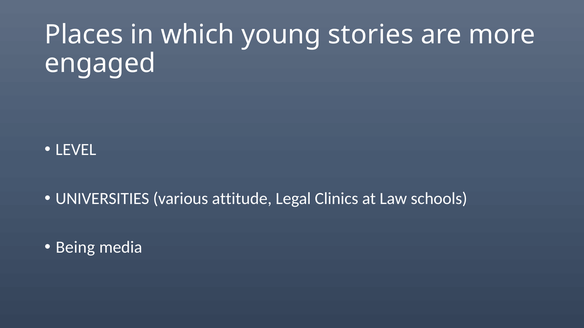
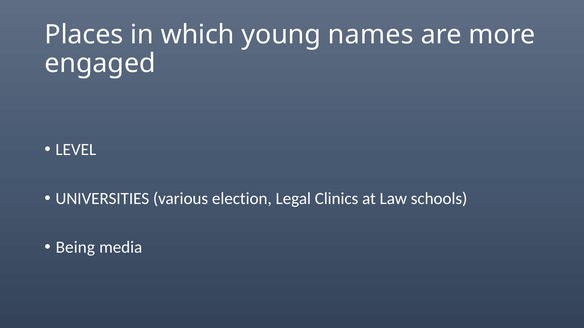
stories: stories -> names (371, 35)
attitude: attitude -> election (242, 199)
